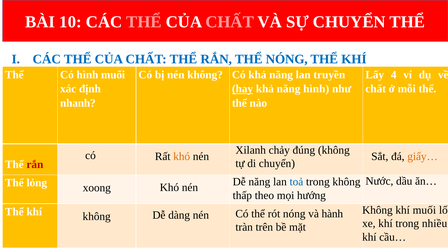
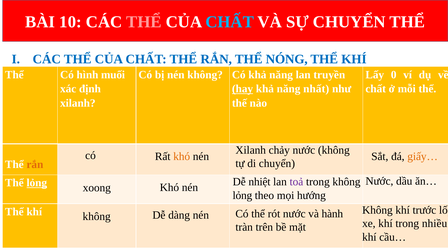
CHẤT colour: pink -> light blue (230, 22)
4: 4 -> 0 (394, 75)
năng hình: hình -> nhất (316, 89)
nhanh: nhanh -> xilanh (78, 103)
chảy đúng: đúng -> nước (304, 150)
rắn colour: red -> orange (35, 164)
Dễ năng: năng -> nhiệt (259, 182)
toả colour: blue -> purple (296, 182)
lỏng underline: none -> present (37, 183)
thấp: thấp -> lỏng (242, 195)
khí muối: muối -> trước (424, 210)
rót nóng: nóng -> nước (294, 214)
